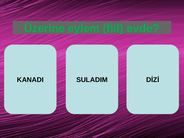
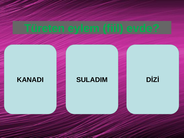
Üzerine: Üzerine -> Türeten (44, 28)
